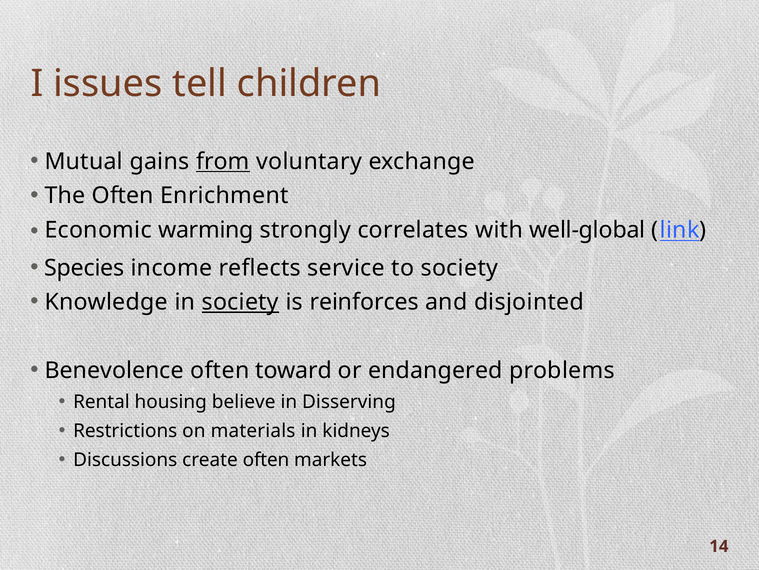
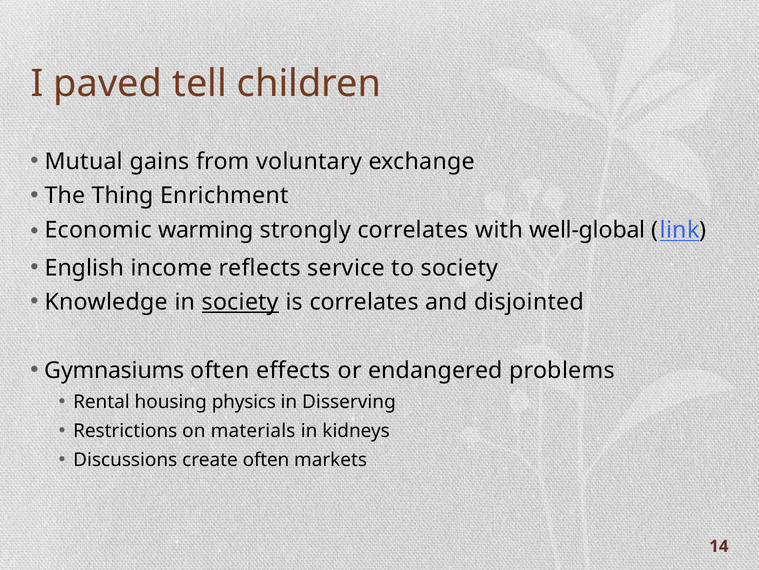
issues: issues -> paved (108, 84)
from underline: present -> none (223, 161)
The Often: Often -> Thing (123, 195)
Species: Species -> English (84, 268)
is reinforces: reinforces -> correlates (364, 302)
Benevolence: Benevolence -> Gymnasiums (114, 370)
toward: toward -> effects (293, 370)
believe: believe -> physics (244, 401)
